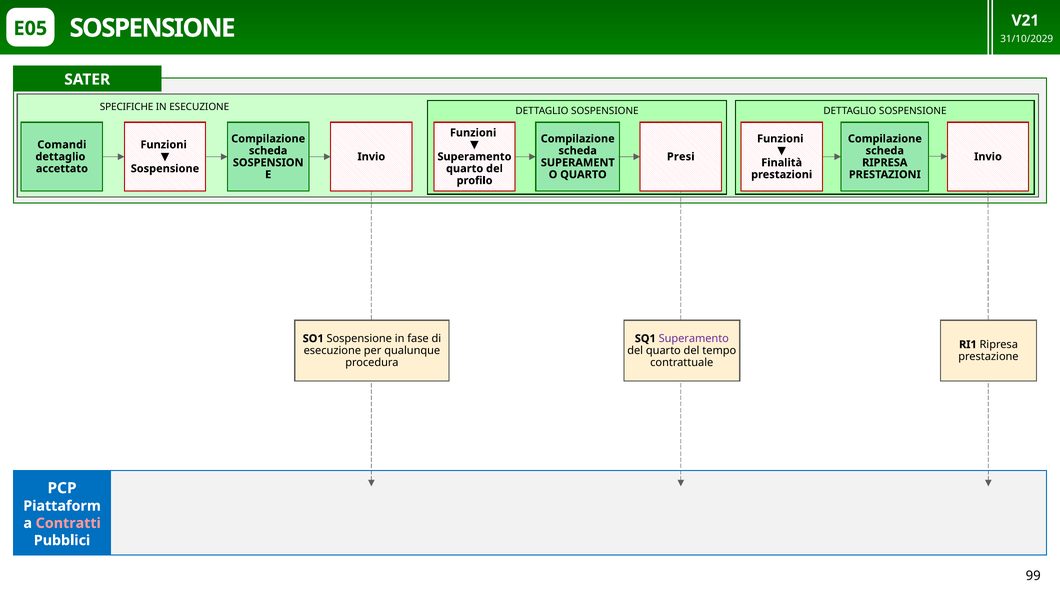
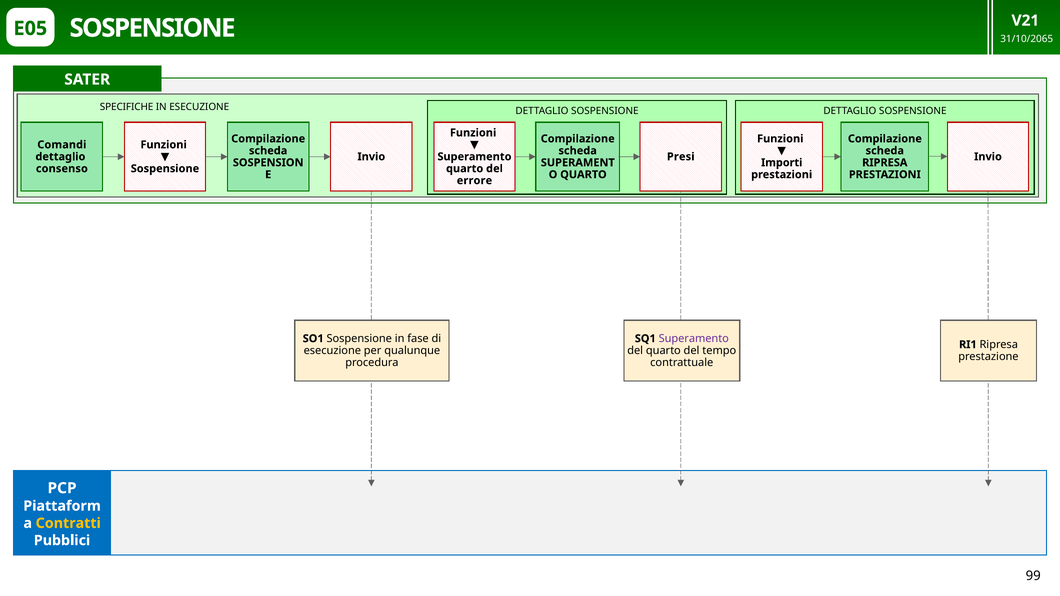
31/10/2029: 31/10/2029 -> 31/10/2065 (1027, 39)
Finalità: Finalità -> Importi (782, 163)
accettato: accettato -> consenso (62, 169)
profilo: profilo -> errore (474, 181)
Contratti colour: pink -> yellow (68, 523)
